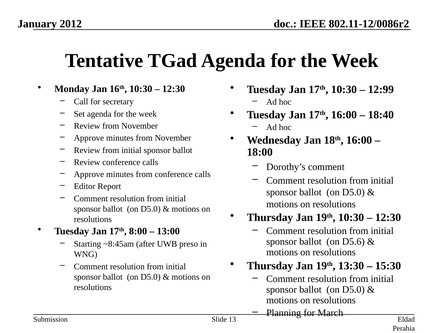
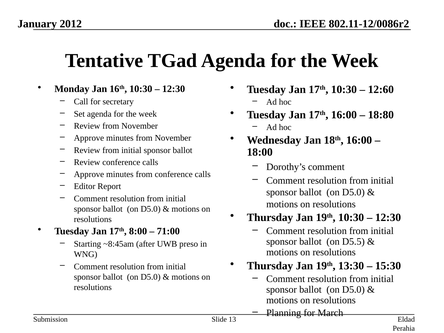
12:99: 12:99 -> 12:60 (381, 90)
18:40: 18:40 -> 18:80 (381, 115)
13:00: 13:00 -> 71:00 (168, 231)
D5.6: D5.6 -> D5.5 (353, 242)
